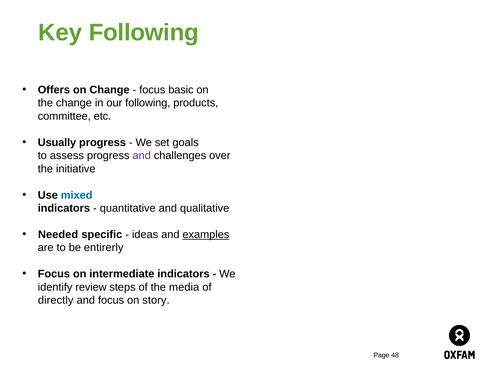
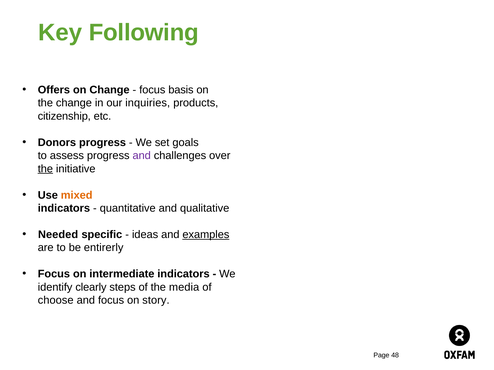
basic: basic -> basis (181, 90)
our following: following -> inquiries (148, 103)
committee: committee -> citizenship (64, 116)
Usually: Usually -> Donors (57, 143)
the underline: none -> present (45, 169)
mixed colour: blue -> orange (77, 195)
review: review -> clearly (91, 287)
directly: directly -> choose (56, 301)
